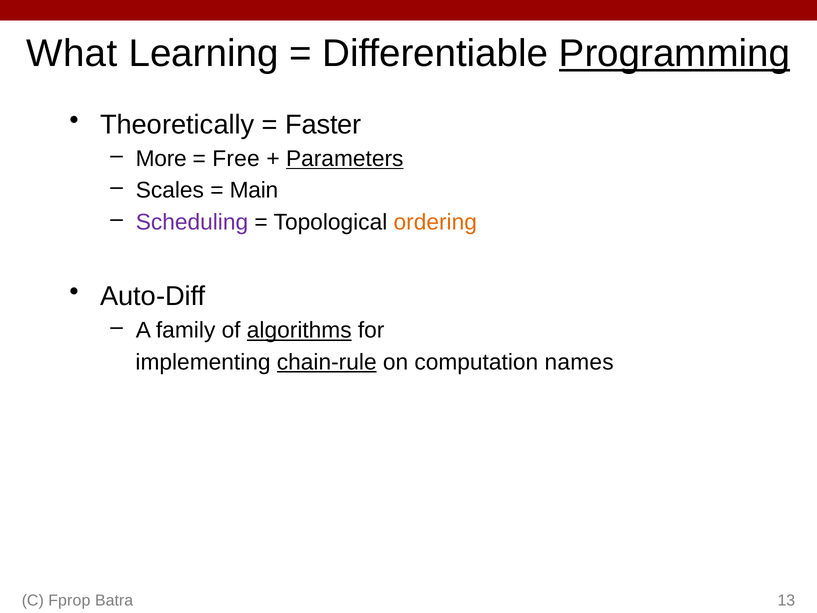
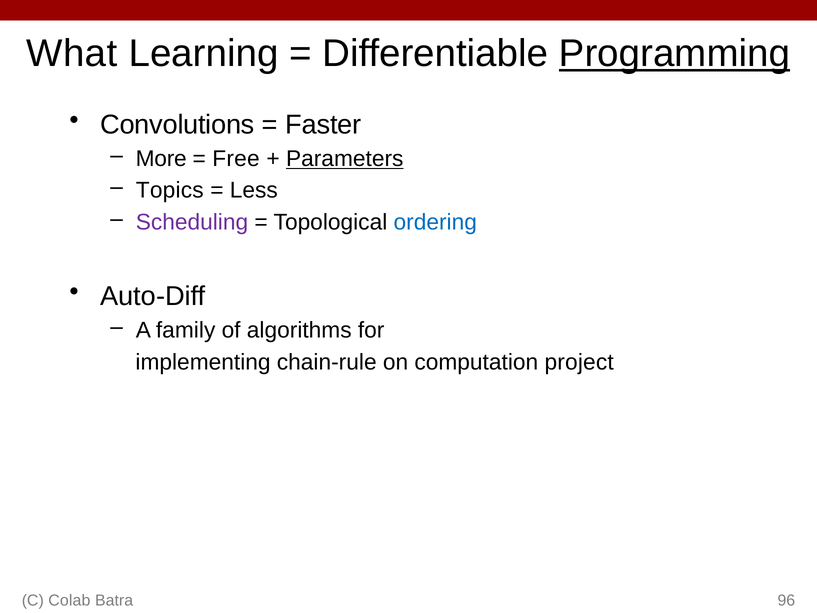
Theoretically: Theoretically -> Convolutions (177, 124)
Scales: Scales -> Topics (170, 190)
Main: Main -> Less (254, 190)
ordering colour: orange -> blue (435, 222)
algorithms underline: present -> none (299, 330)
chain-rule underline: present -> none (327, 362)
names: names -> project (579, 362)
Fprop: Fprop -> Colab (69, 600)
13: 13 -> 96 (786, 600)
